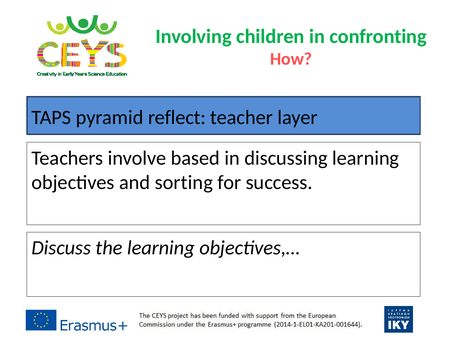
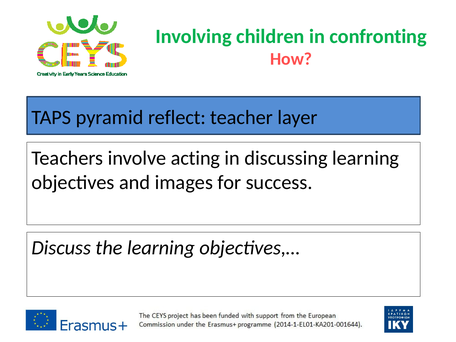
based: based -> acting (195, 158)
sorting: sorting -> images (184, 182)
